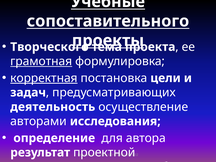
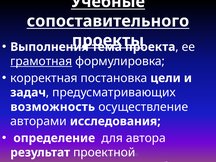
Творческого: Творческого -> Выполнения (49, 47)
корректная underline: present -> none (44, 78)
деятельность: деятельность -> возможность (53, 107)
